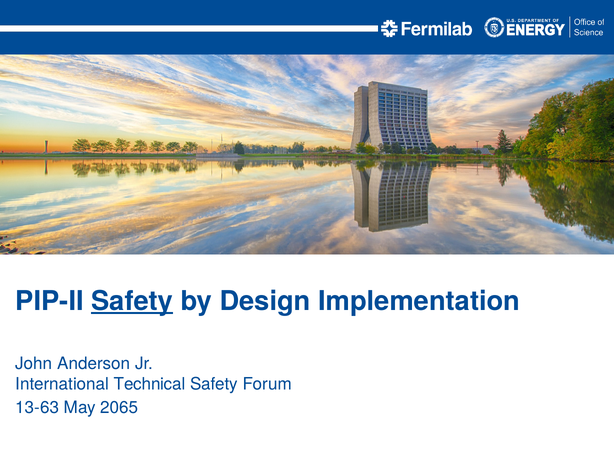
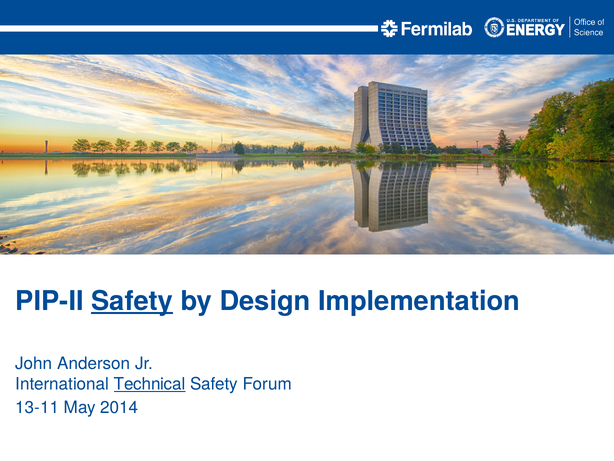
Technical underline: none -> present (150, 384)
13-63: 13-63 -> 13-11 (37, 407)
2065: 2065 -> 2014 (119, 407)
